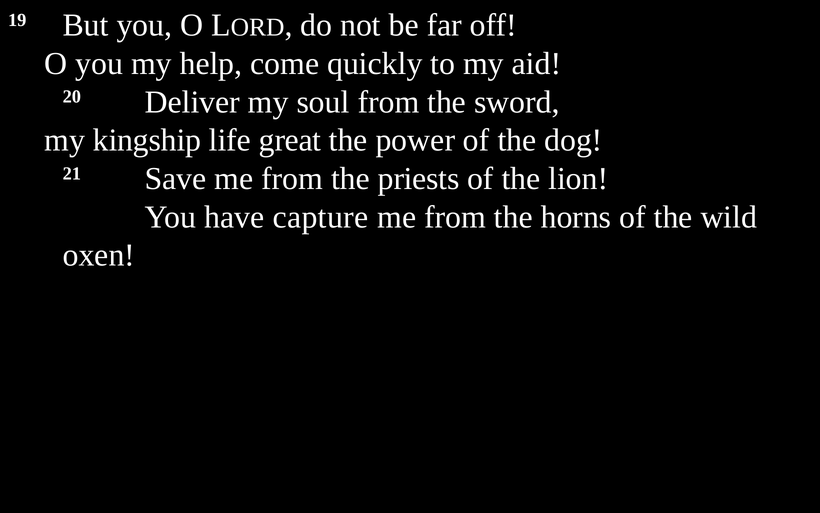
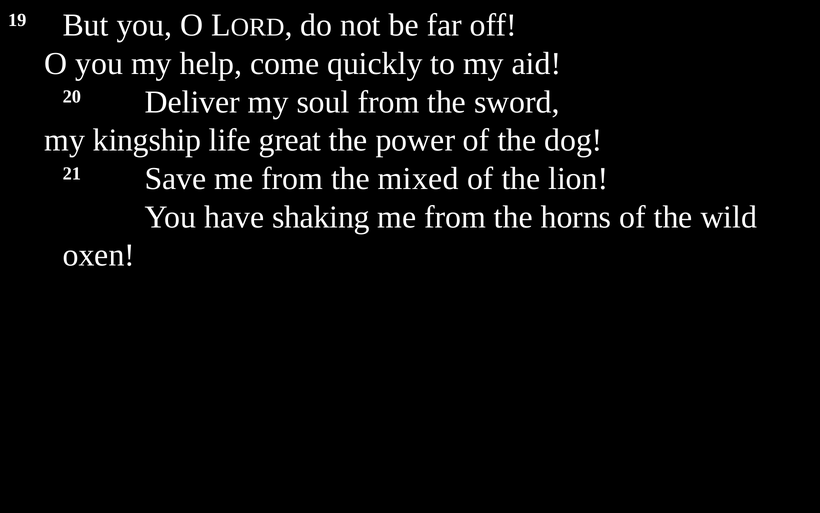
priests: priests -> mixed (418, 179)
capture: capture -> shaking (321, 217)
